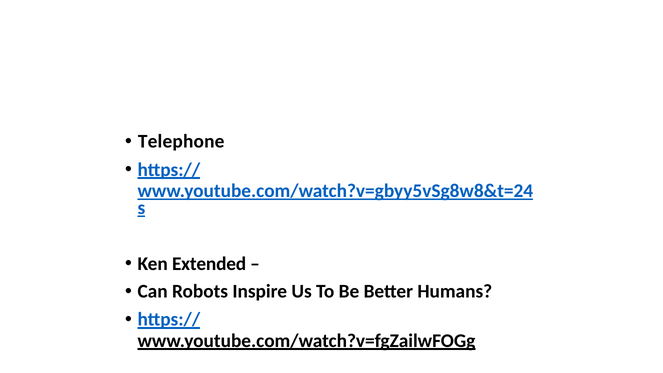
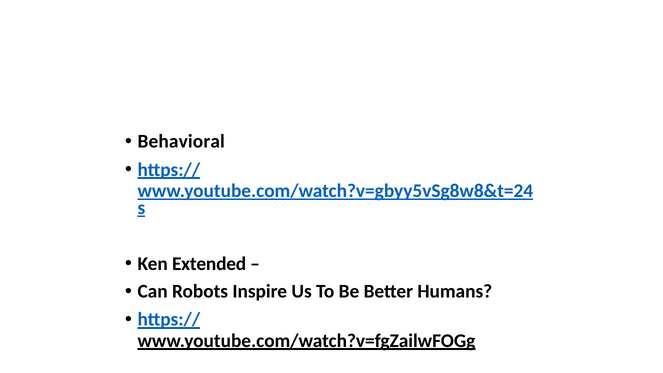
Telephone: Telephone -> Behavioral (181, 142)
